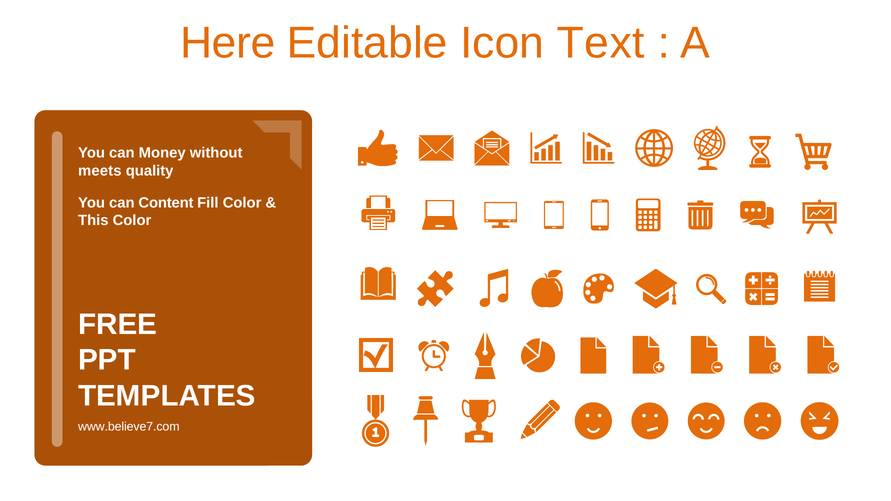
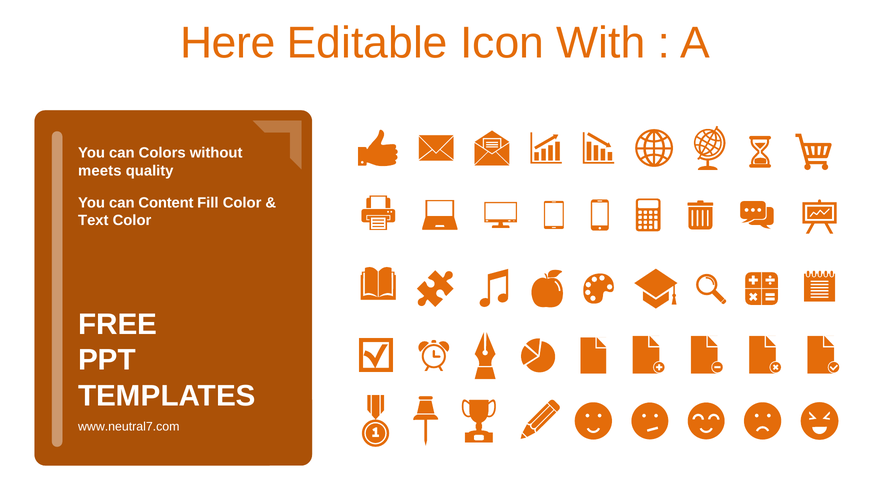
Text: Text -> With (601, 43)
Money: Money -> Colors (162, 153)
This: This -> Text (93, 221)
www.believe7.com: www.believe7.com -> www.neutral7.com (129, 427)
